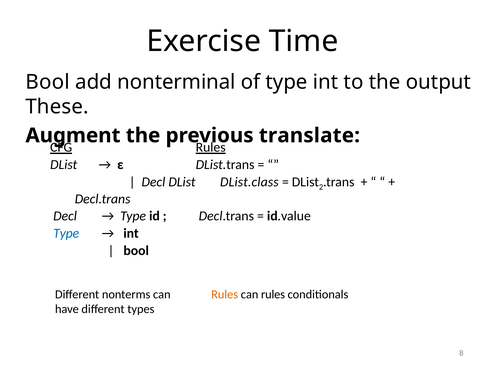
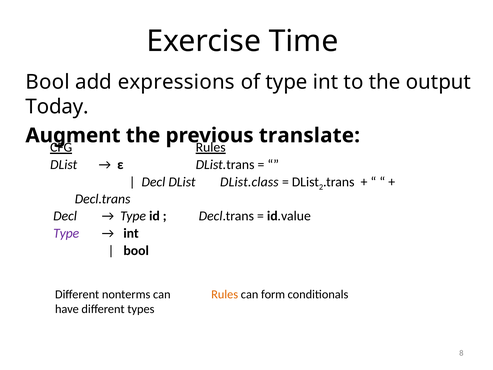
nonterminal: nonterminal -> expressions (176, 82)
These: These -> Today (57, 107)
Type colour: blue -> purple (66, 233)
can rules: rules -> form (273, 294)
